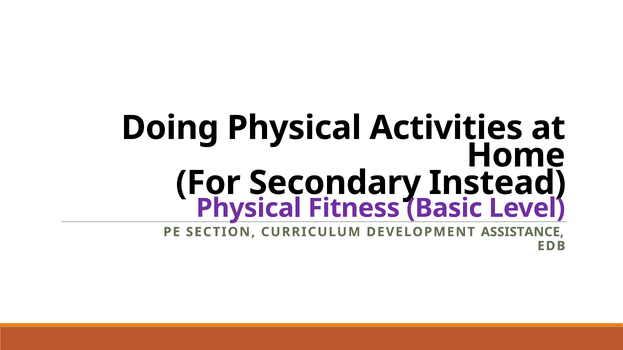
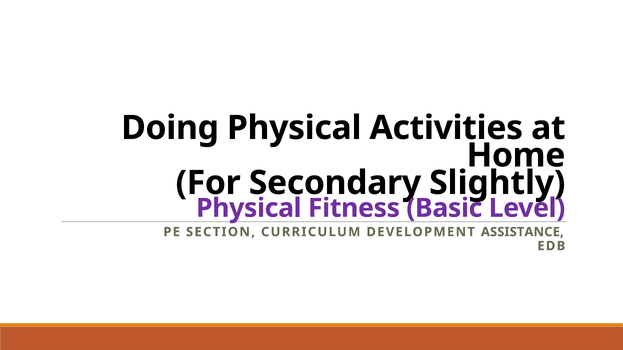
Instead: Instead -> Slightly (497, 183)
